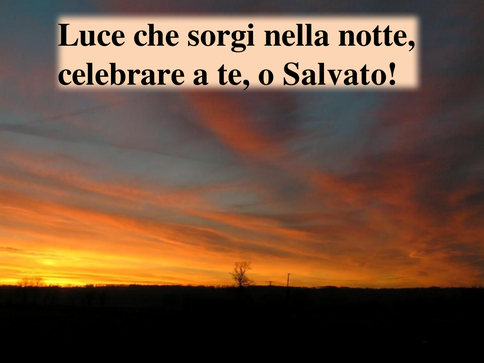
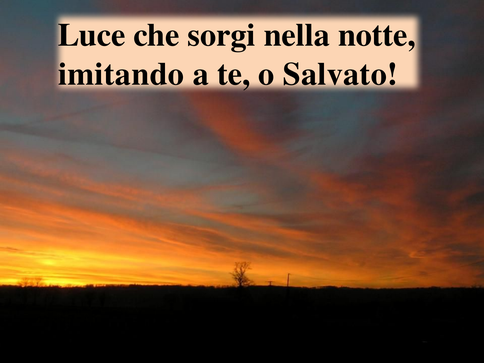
celebrare: celebrare -> imitando (121, 74)
